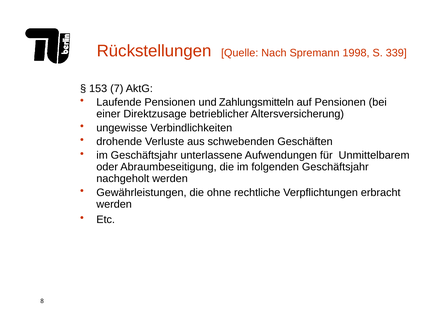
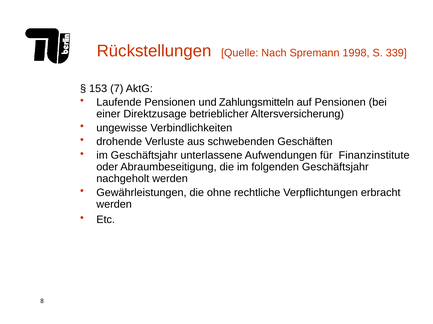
Unmittelbarem: Unmittelbarem -> Finanzinstitute (374, 156)
